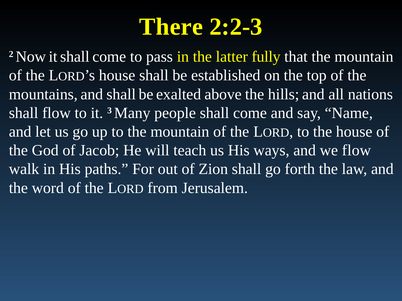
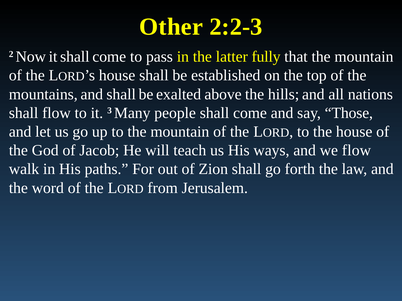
There: There -> Other (171, 27)
Name: Name -> Those (349, 113)
